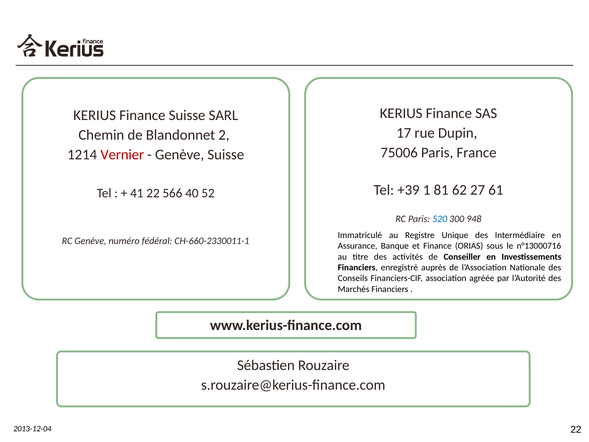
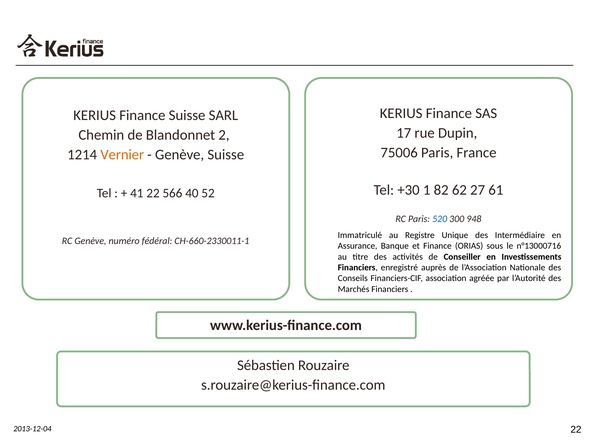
Vernier colour: red -> orange (122, 154)
+39: +39 -> +30 (408, 190)
81: 81 -> 82 (441, 190)
